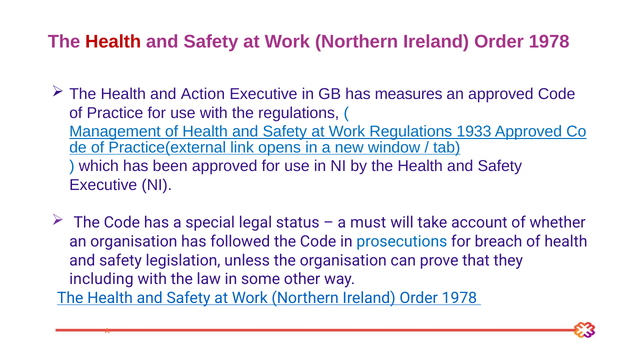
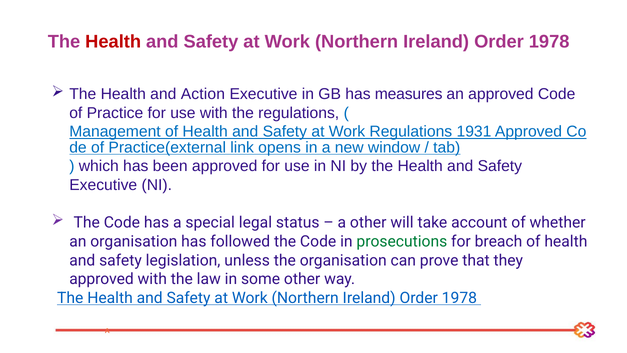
1933: 1933 -> 1931 (474, 132)
a must: must -> other (368, 222)
prosecutions colour: blue -> green (402, 241)
including: including -> approved (102, 279)
